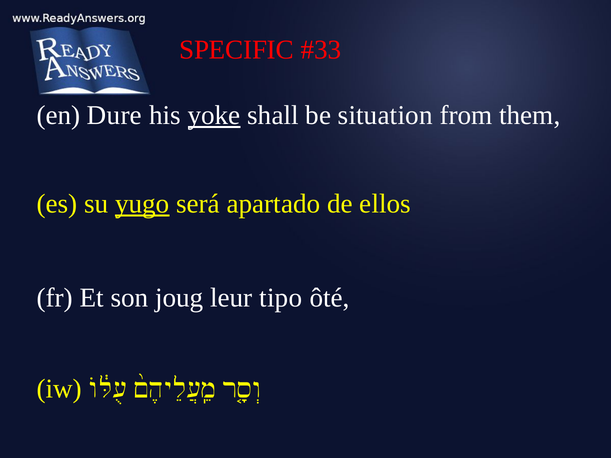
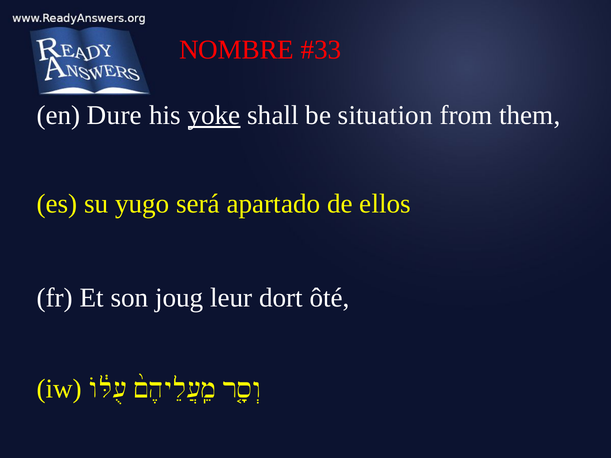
SPECIFIC: SPECIFIC -> NOMBRE (237, 50)
yugo underline: present -> none (142, 204)
tipo: tipo -> dort (281, 298)
